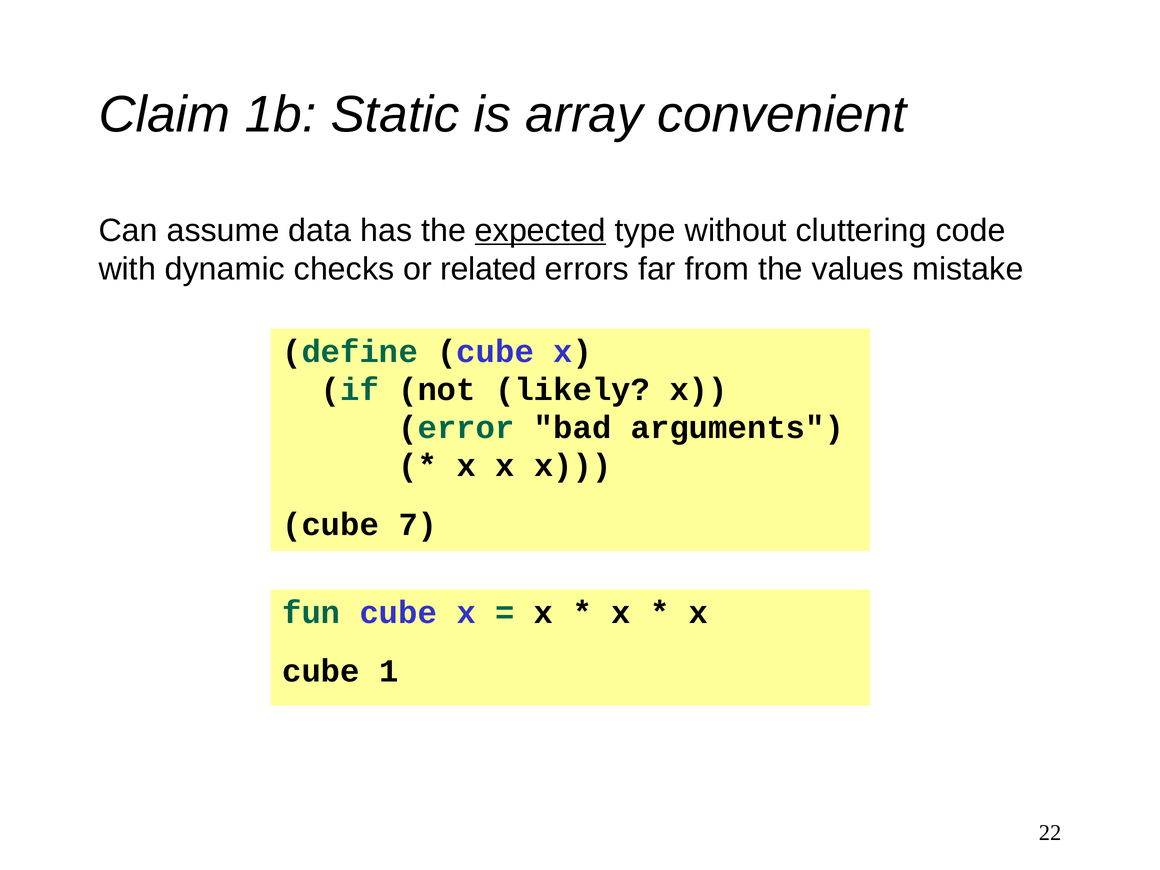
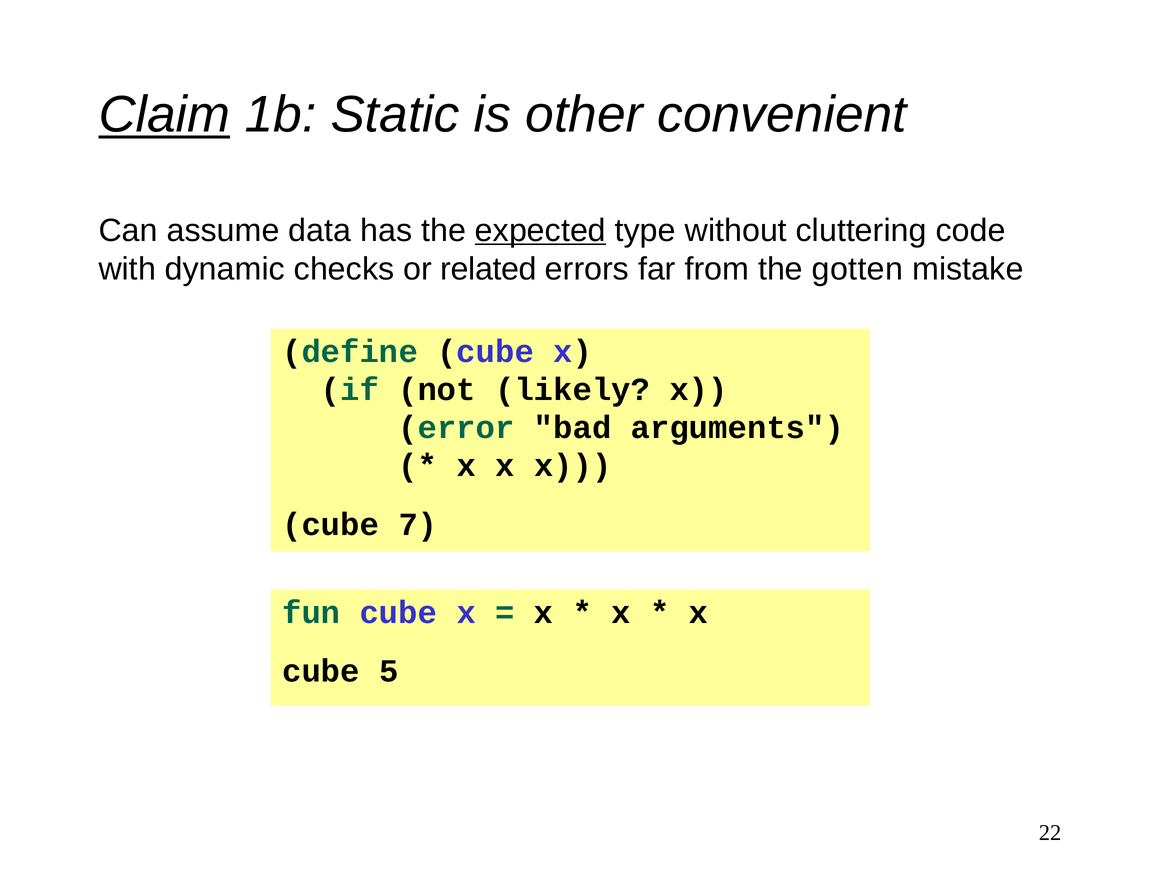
Claim underline: none -> present (164, 115)
array: array -> other (584, 115)
values: values -> gotten (857, 269)
1: 1 -> 5 (389, 671)
